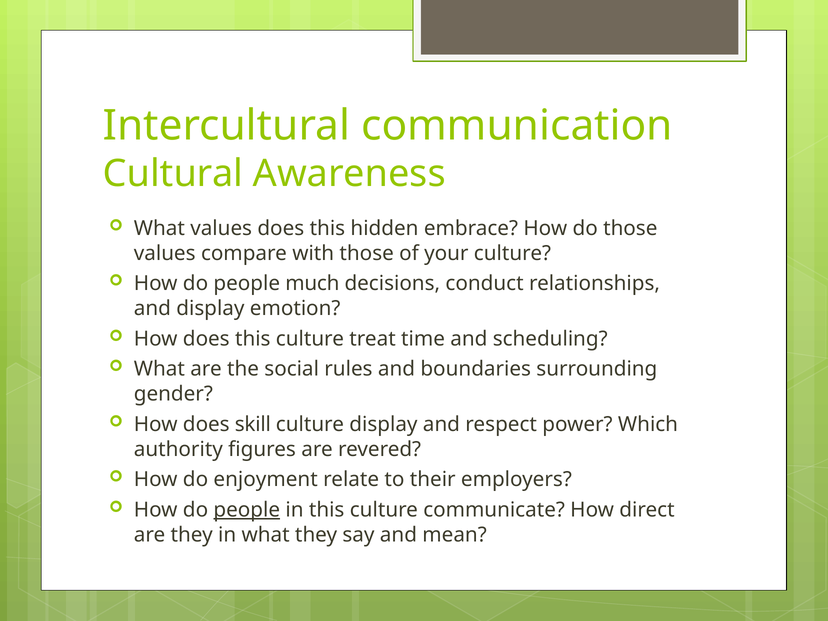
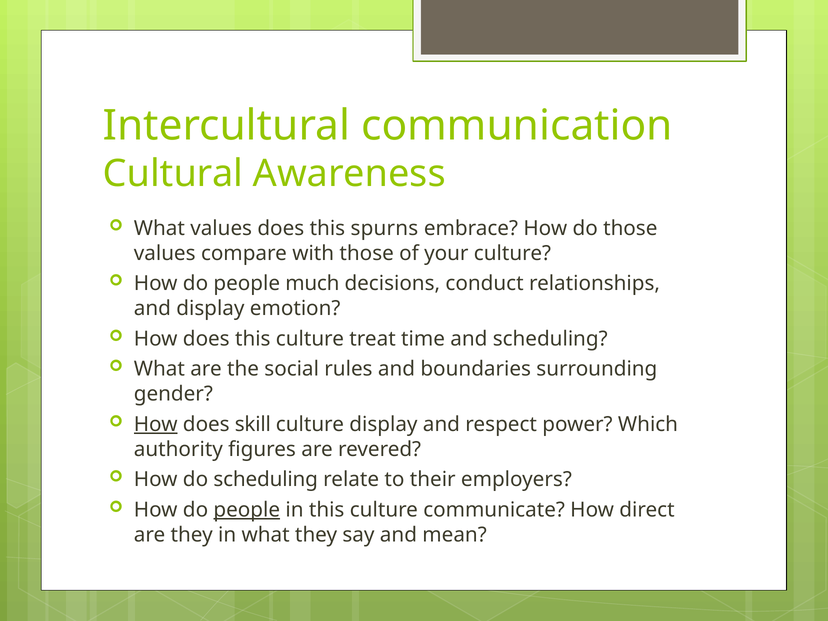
hidden: hidden -> spurns (384, 228)
How underline: none -> present (156, 424)
do enjoyment: enjoyment -> scheduling (266, 480)
